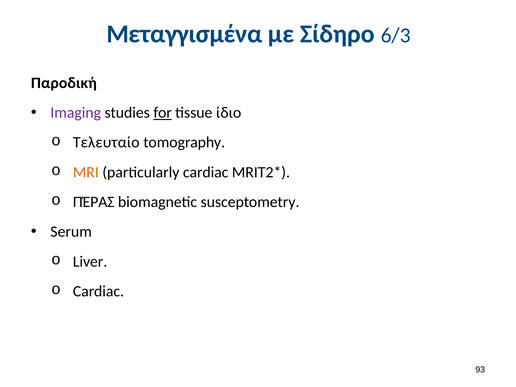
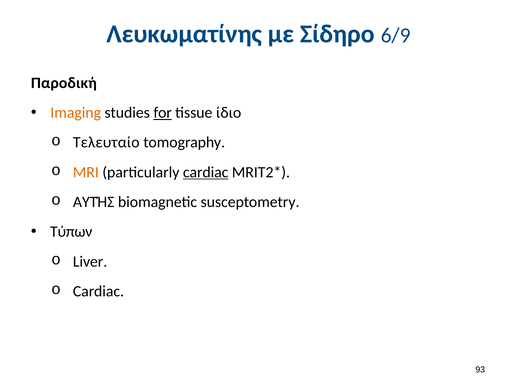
Μεταγγισμένα: Μεταγγισμένα -> Λευκωματίνης (184, 34)
6/3: 6/3 -> 6/9 (396, 35)
Imaging colour: purple -> orange (76, 113)
cardiac underline: none -> present (206, 172)
ΠΈΡΑΣ: ΠΈΡΑΣ -> ΑΥΤΉΣ (94, 202)
Serum: Serum -> Τύπων (71, 232)
